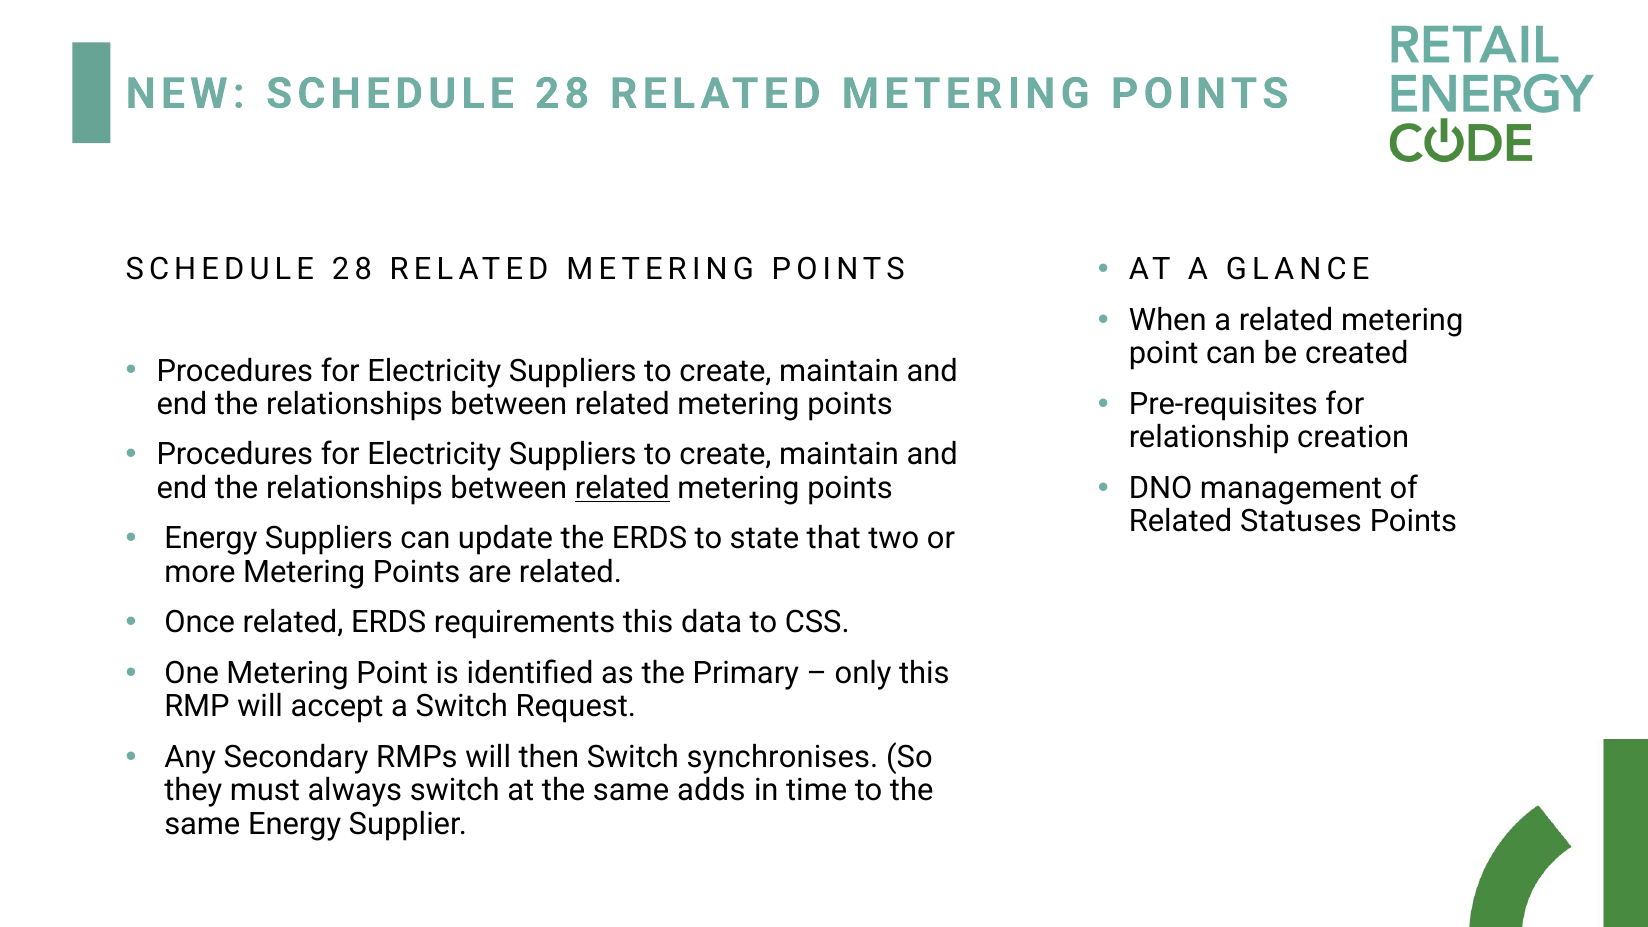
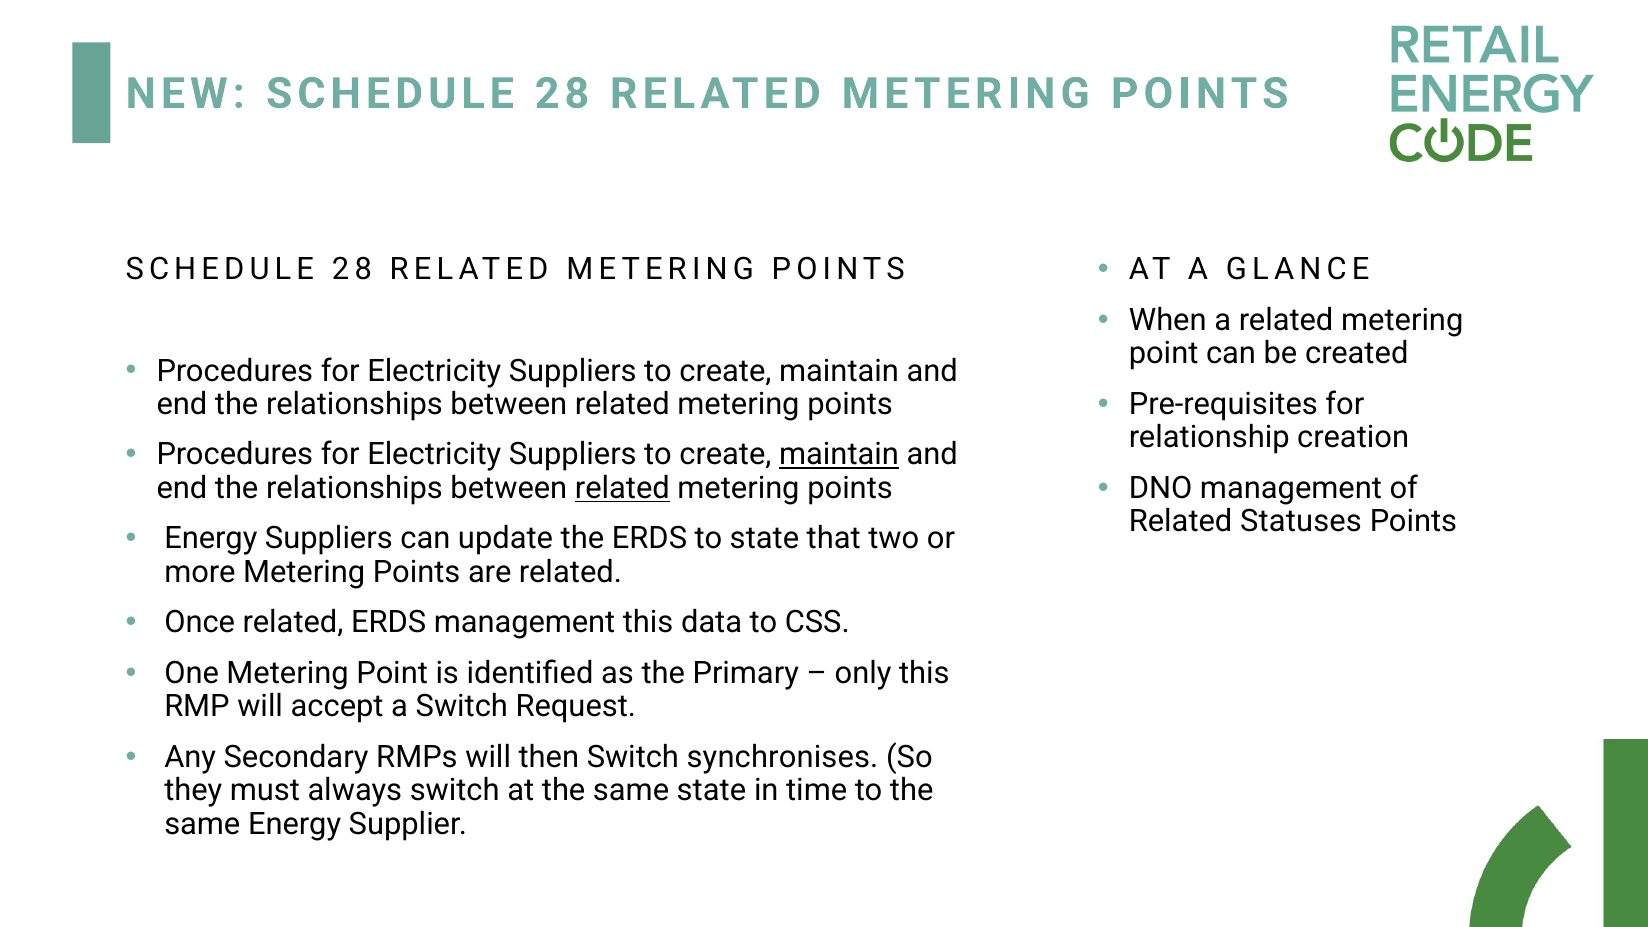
maintain underline: none -> present (839, 455)
ERDS requirements: requirements -> management (525, 623)
same adds: adds -> state (711, 791)
